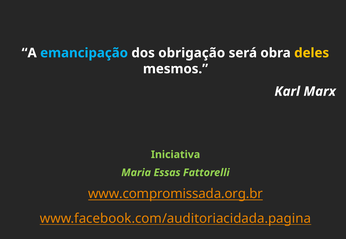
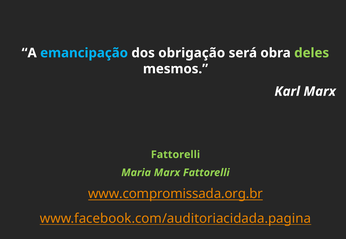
deles colour: yellow -> light green (312, 53)
Iniciativa: Iniciativa -> Fattorelli (175, 155)
Maria Essas: Essas -> Marx (167, 173)
